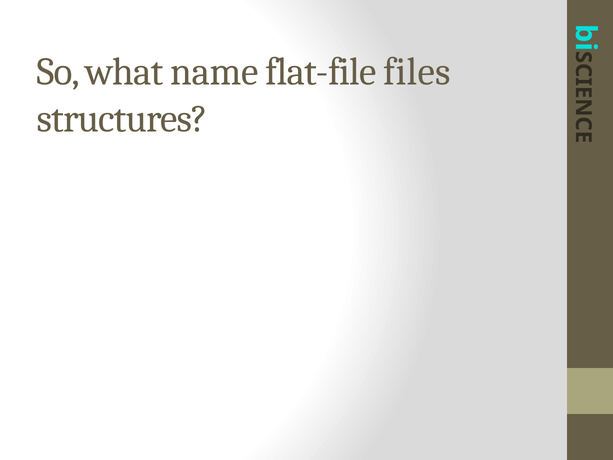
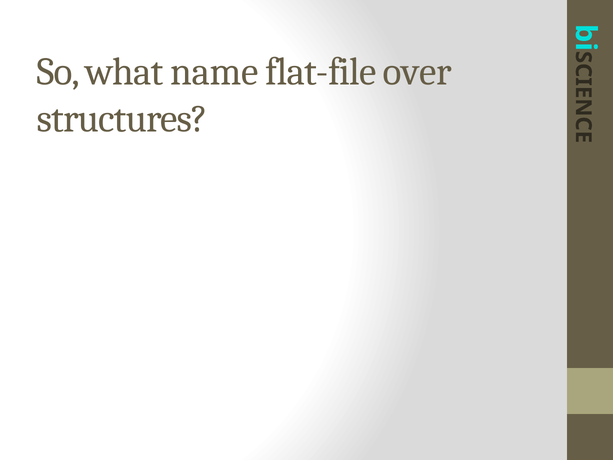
files: files -> over (417, 72)
